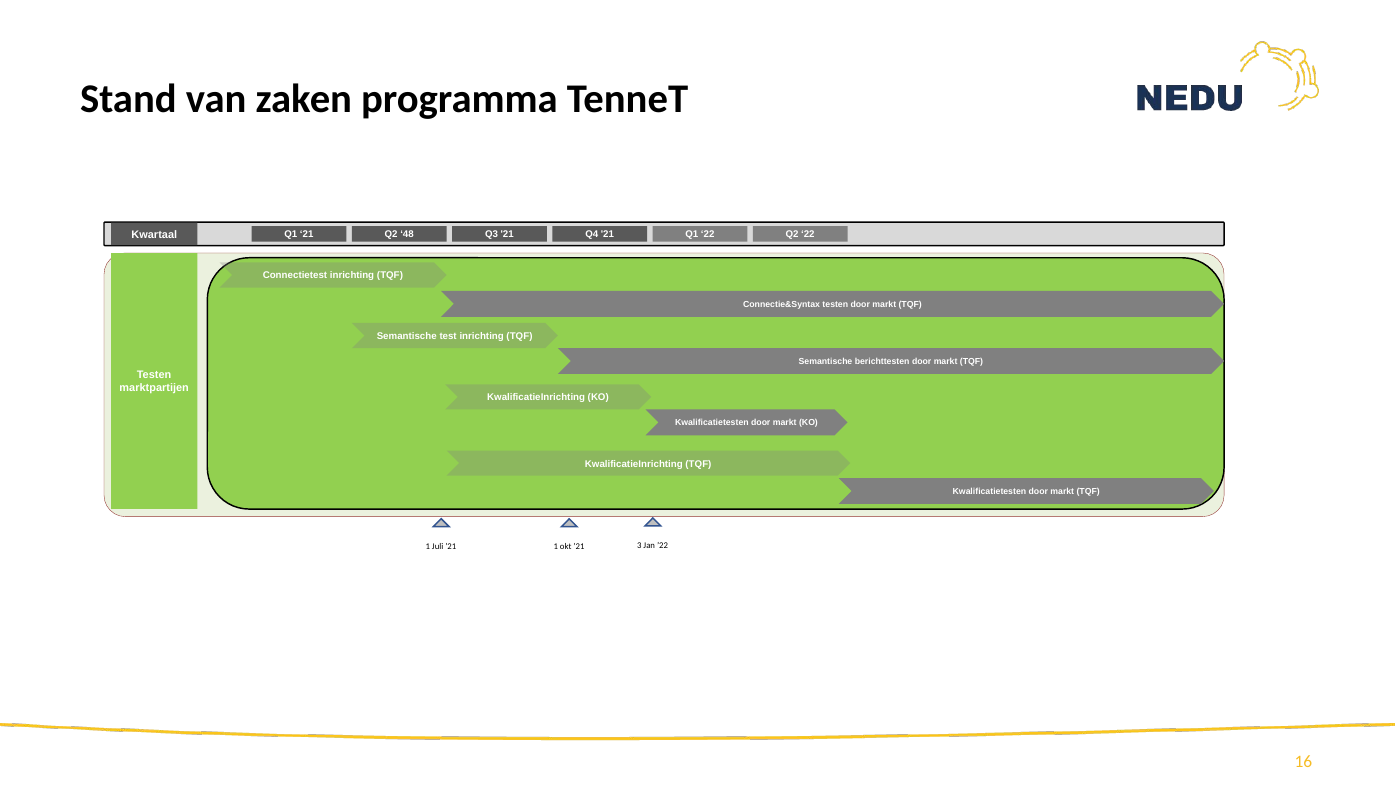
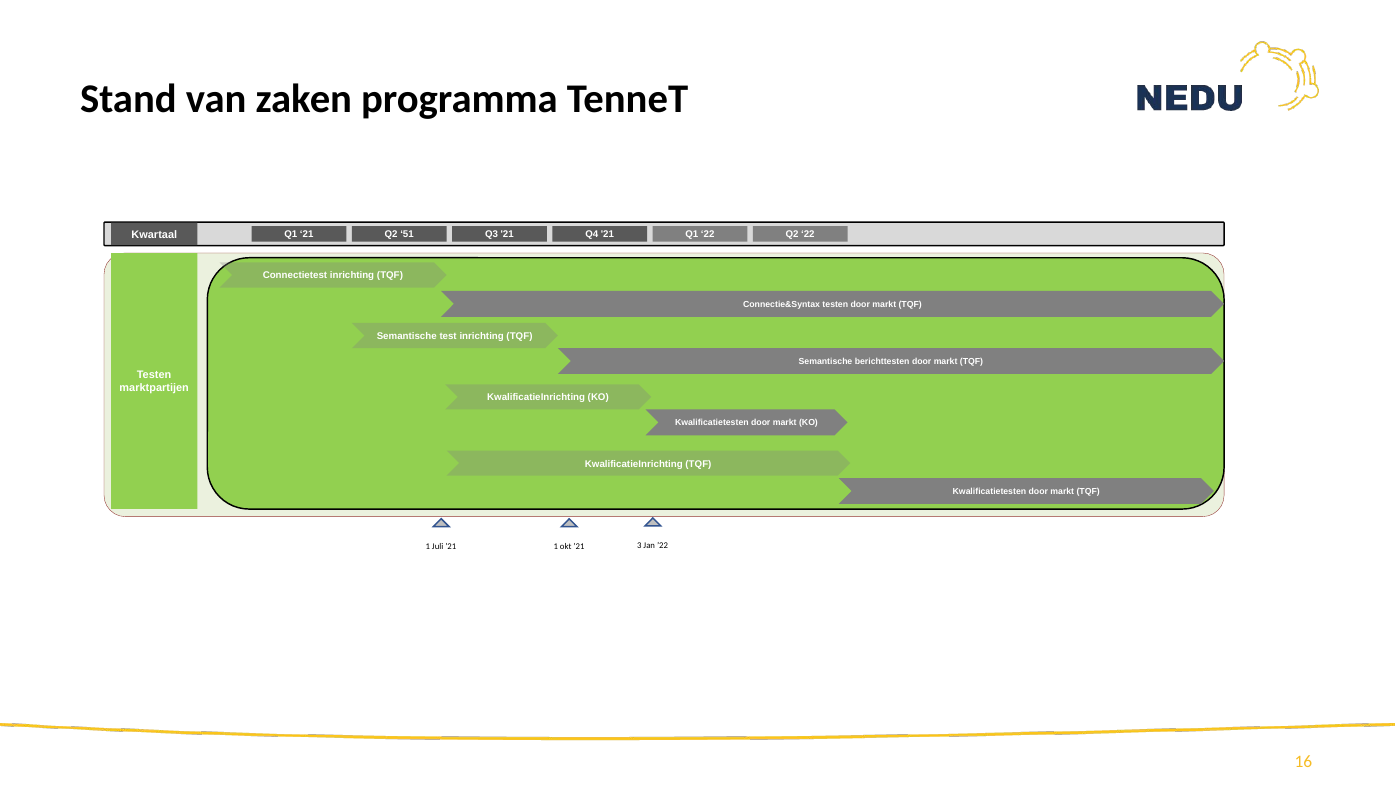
48: 48 -> 51 (407, 234)
